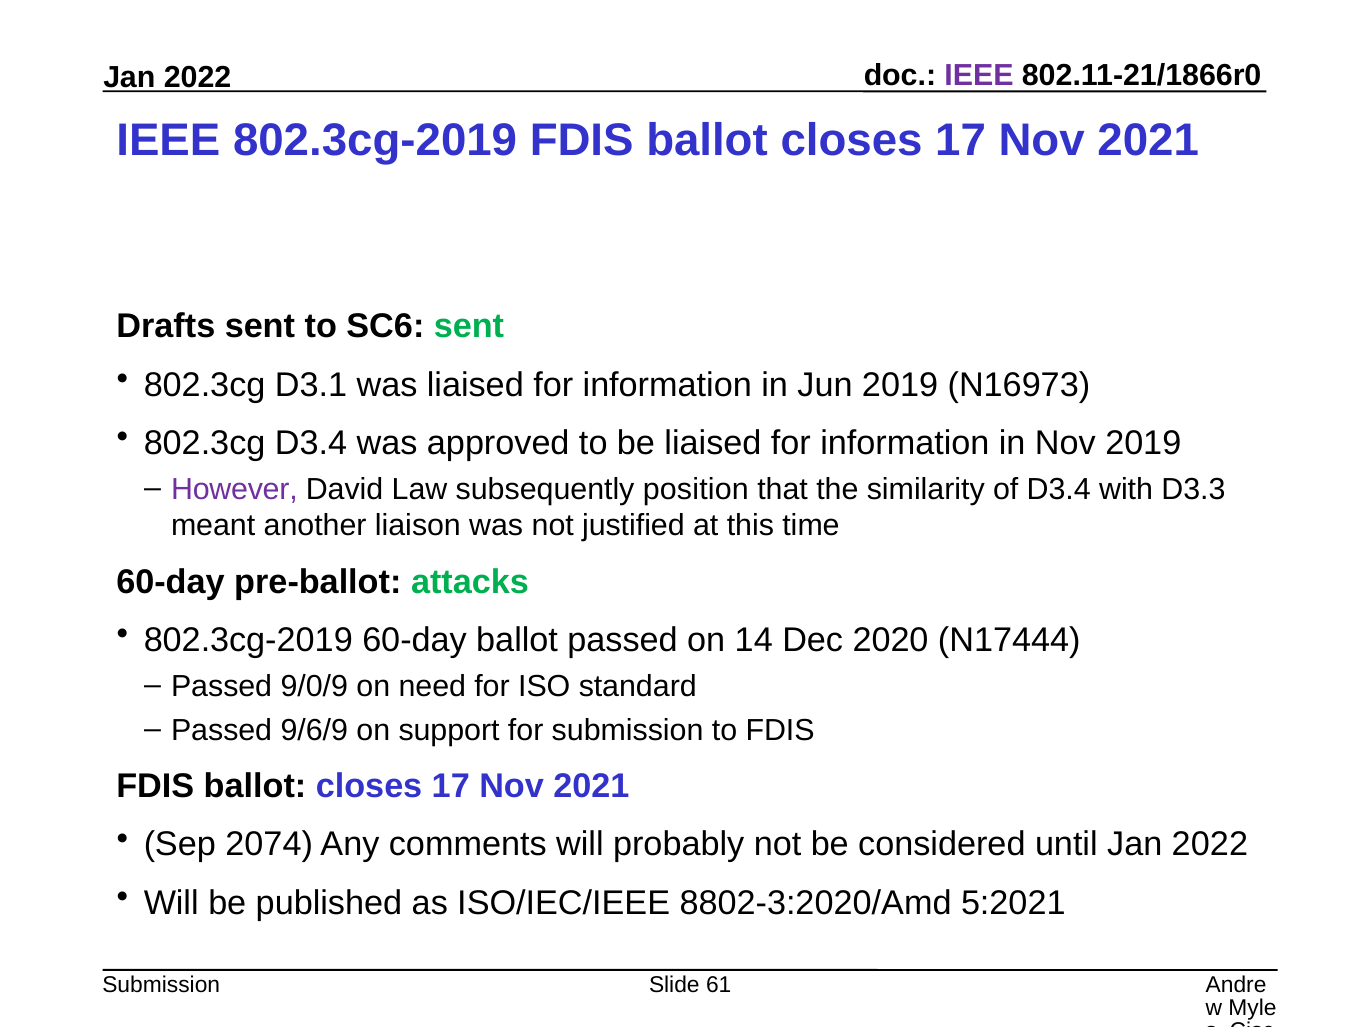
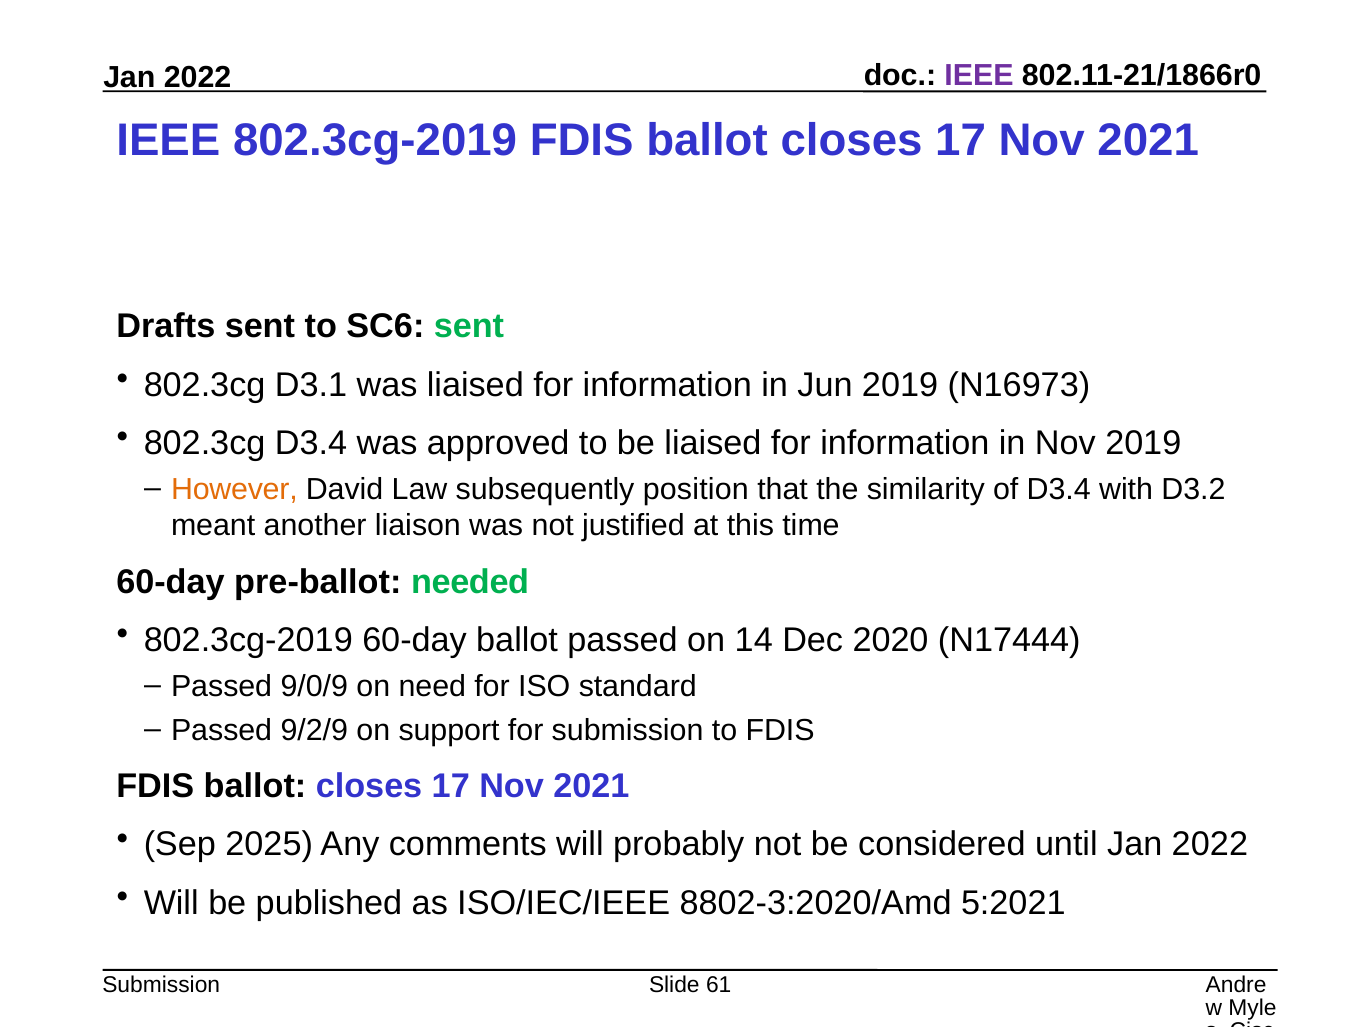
However colour: purple -> orange (234, 489)
D3.3: D3.3 -> D3.2 (1193, 489)
attacks: attacks -> needed (470, 582)
9/6/9: 9/6/9 -> 9/2/9 (314, 730)
2074: 2074 -> 2025 (269, 844)
